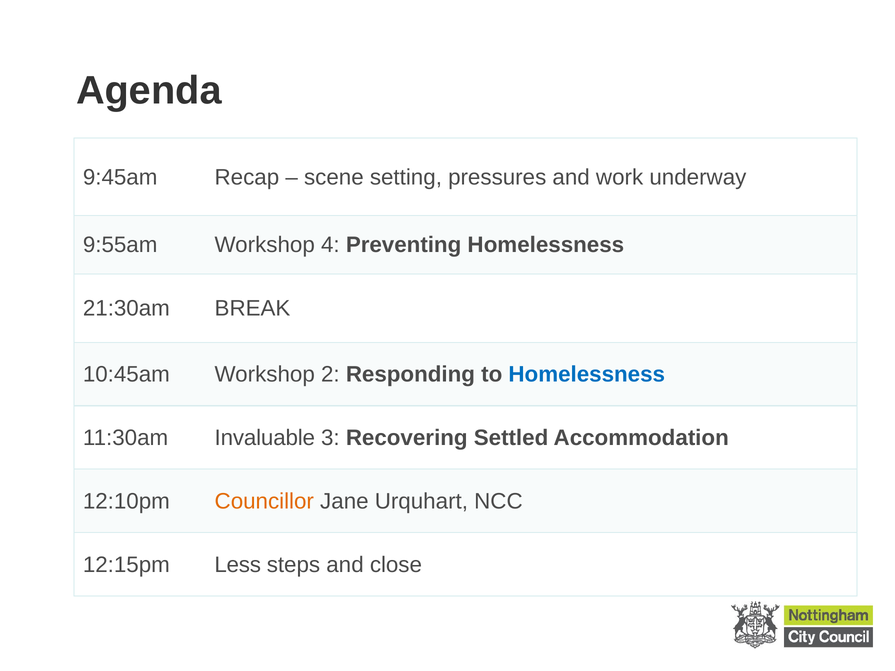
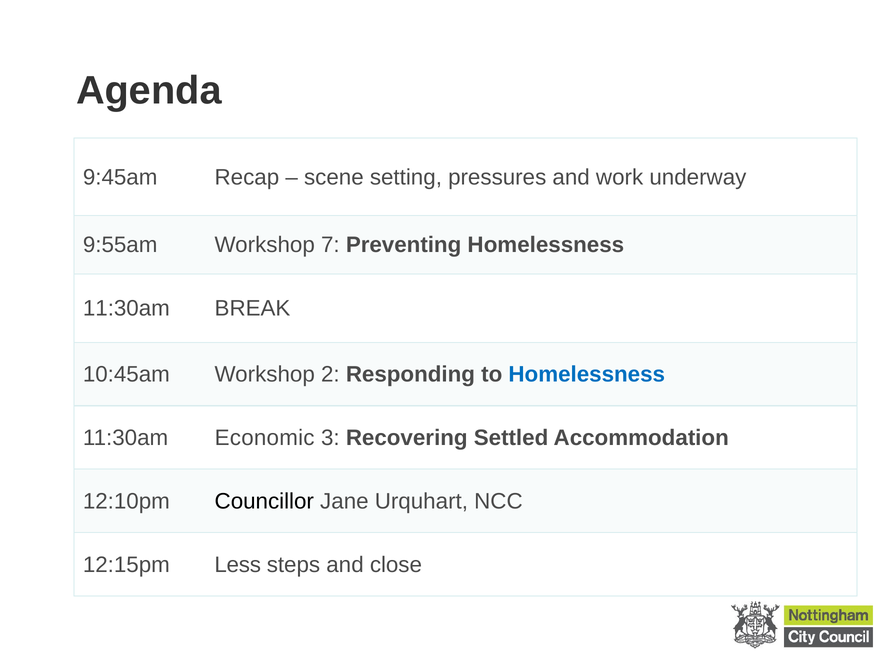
4: 4 -> 7 (330, 245)
21:30am: 21:30am -> 11:30am (126, 309)
Invaluable: Invaluable -> Economic (265, 438)
Councillor colour: orange -> black (264, 501)
